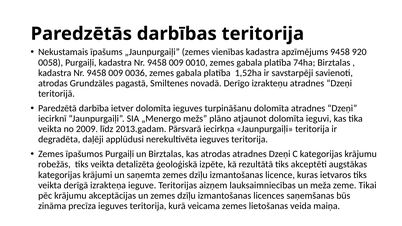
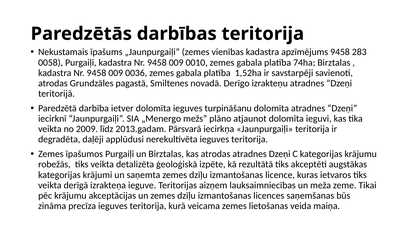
920: 920 -> 283 (359, 52)
